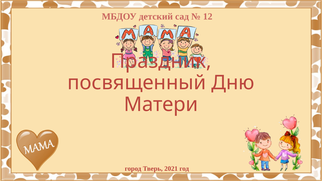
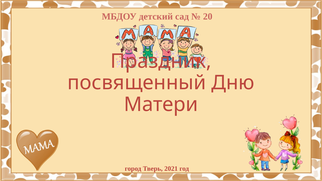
12: 12 -> 20 (208, 17)
